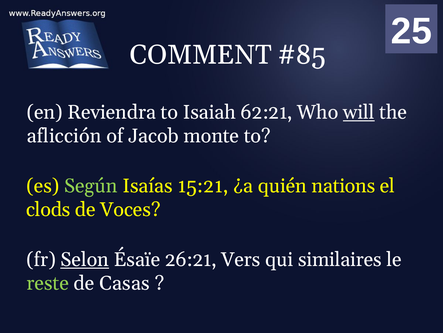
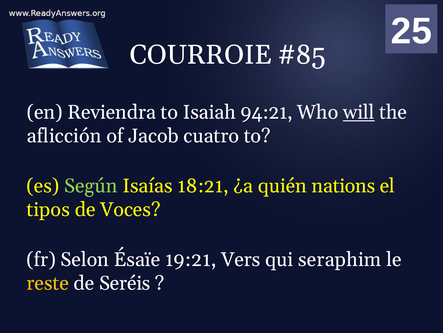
COMMENT: COMMENT -> COURROIE (201, 55)
62:21: 62:21 -> 94:21 (267, 112)
monte: monte -> cuatro (211, 136)
15:21: 15:21 -> 18:21 (203, 186)
clods: clods -> tipos (48, 209)
Selon underline: present -> none (85, 259)
26:21: 26:21 -> 19:21 (191, 259)
similaires: similaires -> seraphim (340, 259)
reste colour: light green -> yellow (48, 283)
Casas: Casas -> Seréis (125, 283)
